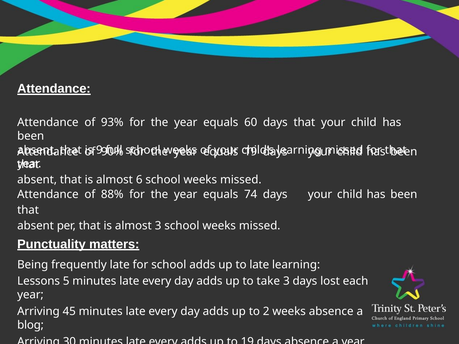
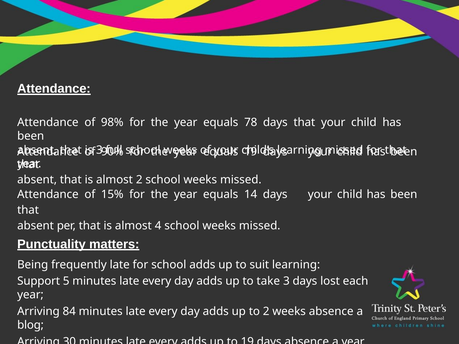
93%: 93% -> 98% (112, 122)
60: 60 -> 78 (251, 122)
9: 9 -> 3 (99, 150)
almost 6: 6 -> 2 (139, 180)
88%: 88% -> 15% (112, 195)
74: 74 -> 14 (251, 195)
almost 3: 3 -> 4 (158, 226)
to late: late -> suit (259, 265)
Lessons: Lessons -> Support (39, 281)
45: 45 -> 84 (69, 312)
